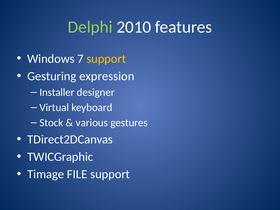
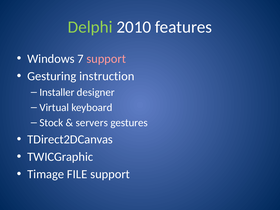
support colour: yellow -> pink (106, 59)
expression: expression -> instruction (107, 76)
various: various -> servers (92, 123)
